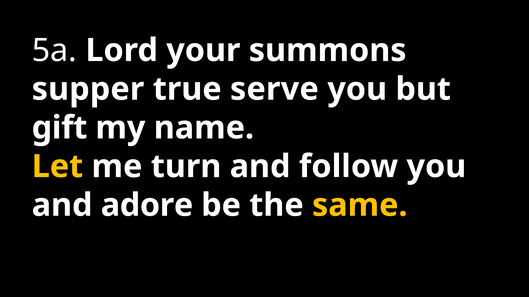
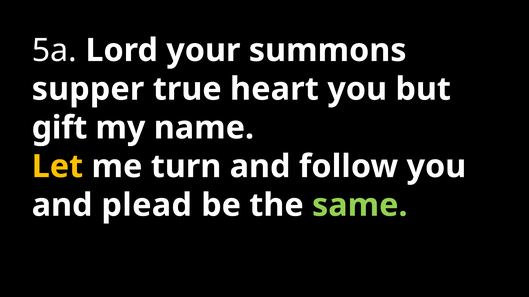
serve: serve -> heart (274, 89)
adore: adore -> plead (147, 206)
same colour: yellow -> light green (360, 206)
